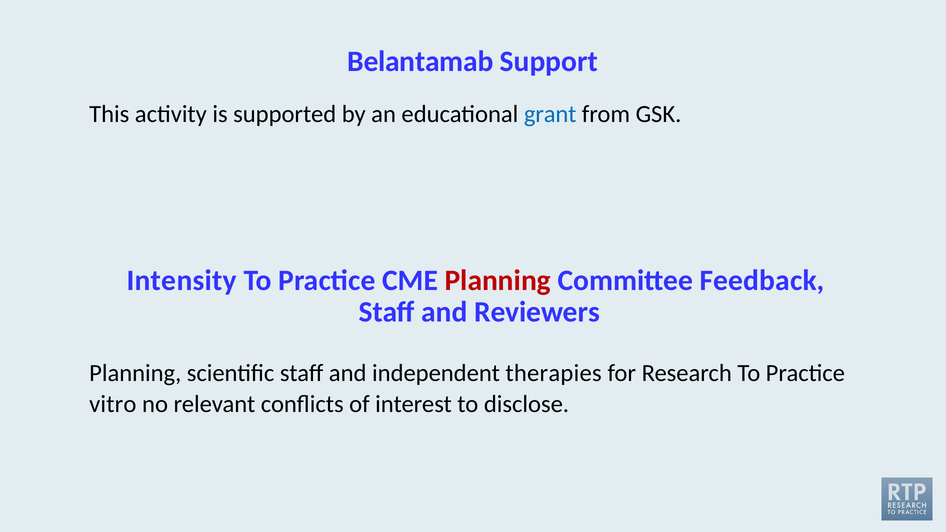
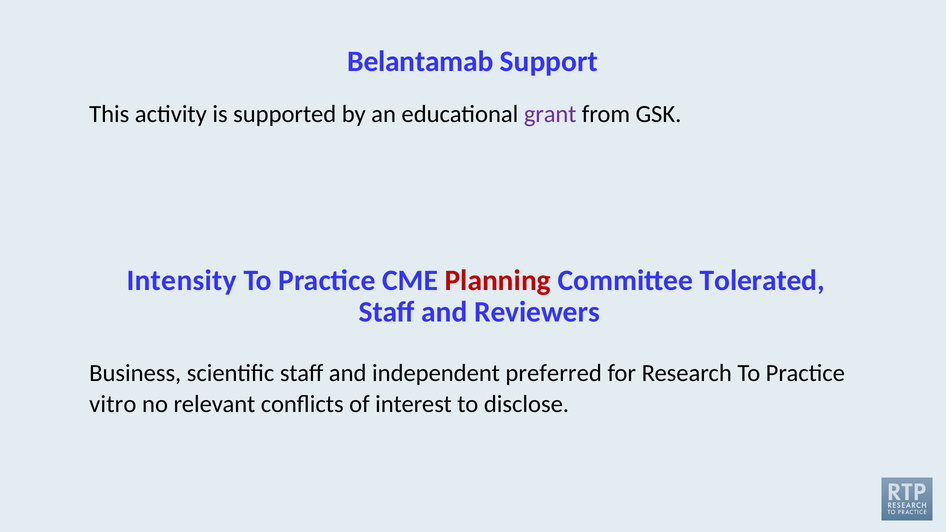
grant colour: blue -> purple (550, 114)
Feedback: Feedback -> Tolerated (762, 281)
Planning: Planning -> Business (135, 373)
therapies: therapies -> preferred (554, 373)
